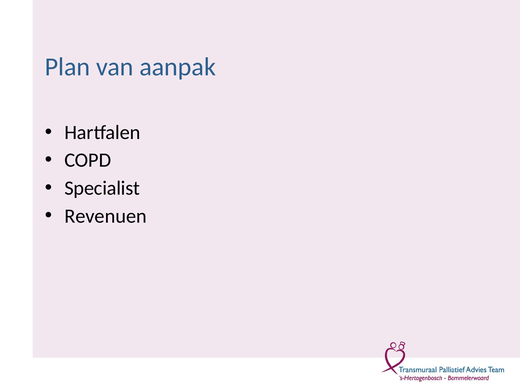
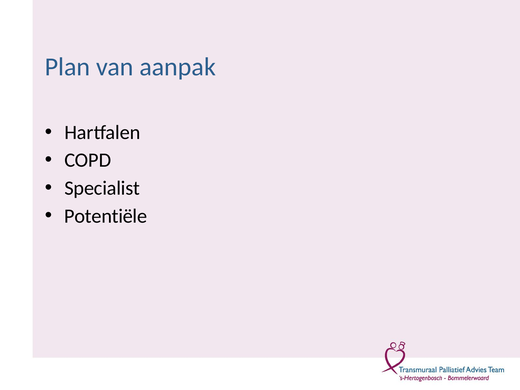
Revenuen: Revenuen -> Potentiële (106, 216)
